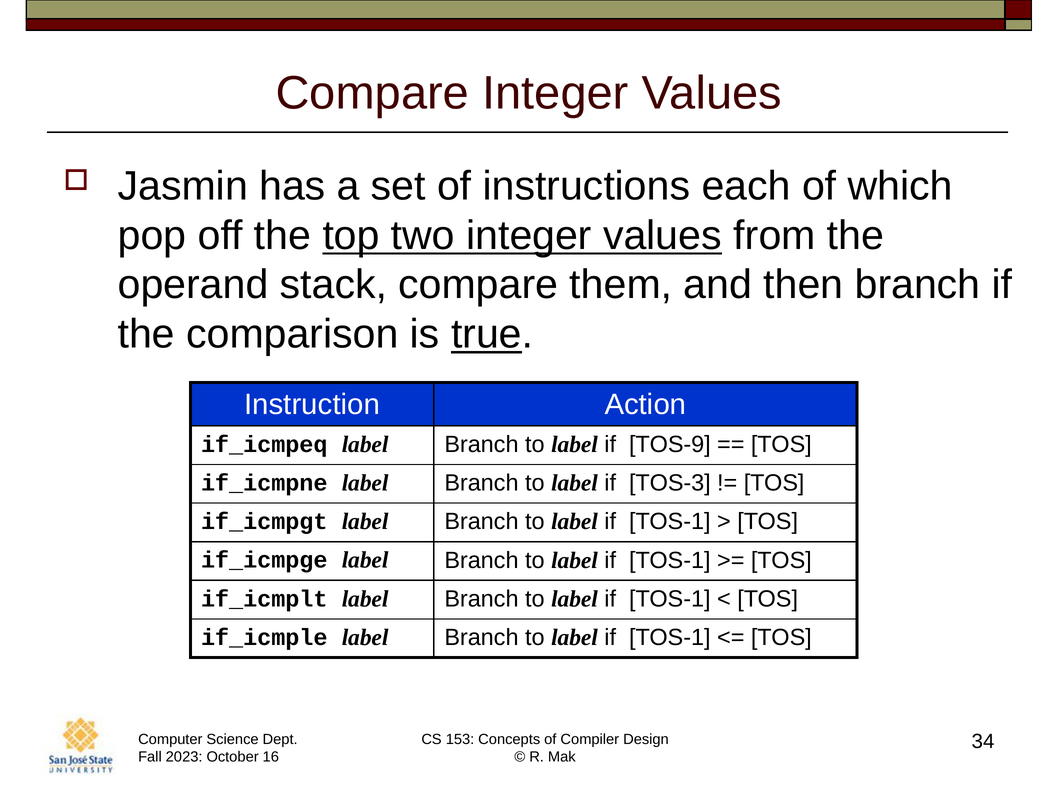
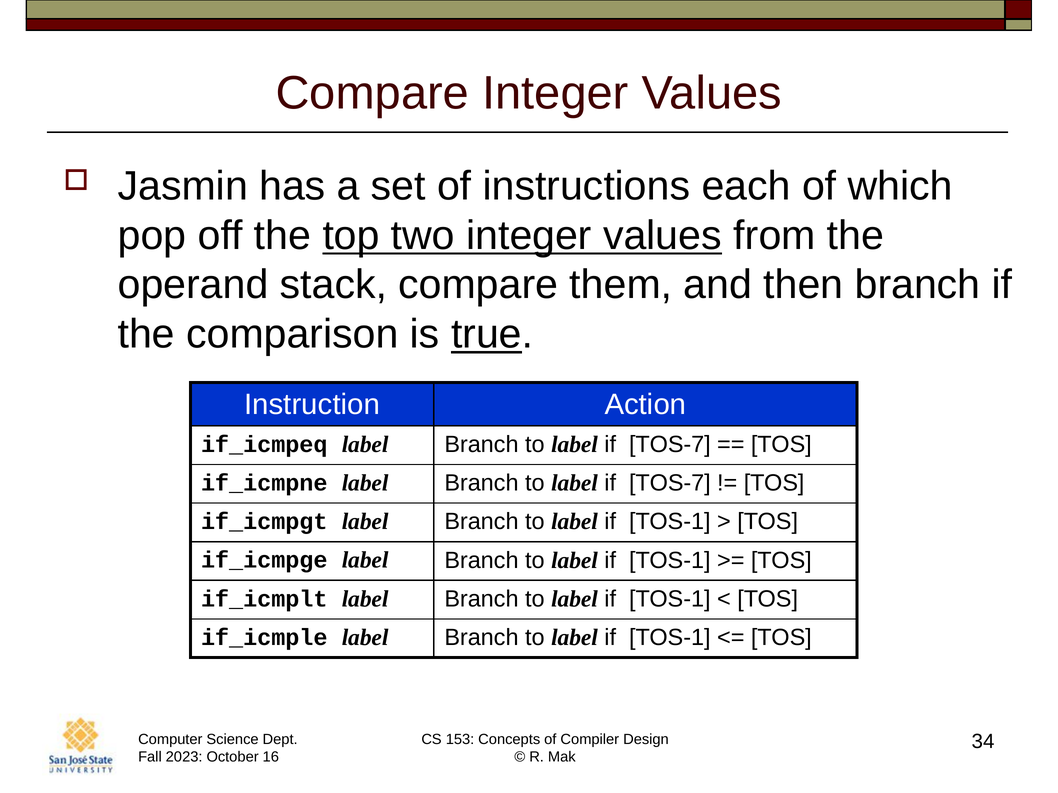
TOS-9: TOS-9 -> TOS-7 (670, 445)
TOS-3: TOS-3 -> TOS-7 (670, 483)
